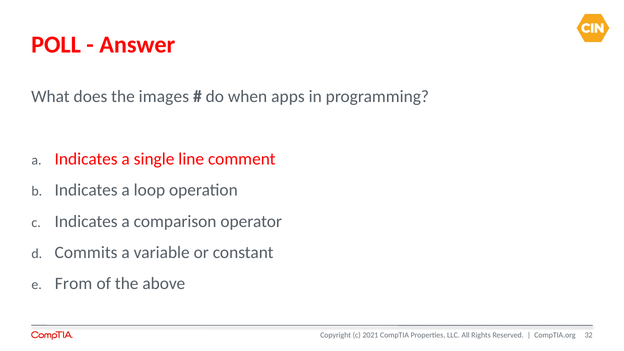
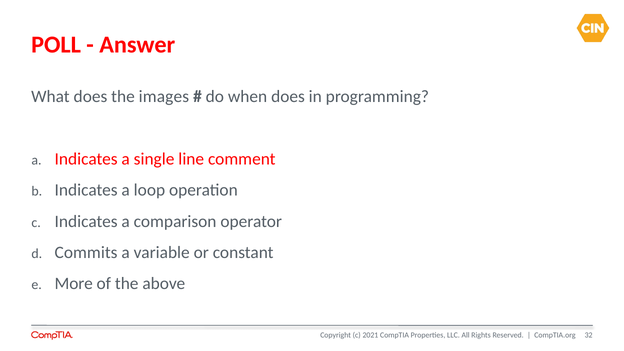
when apps: apps -> does (288, 97)
From: From -> More (74, 284)
